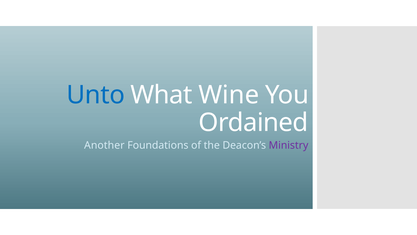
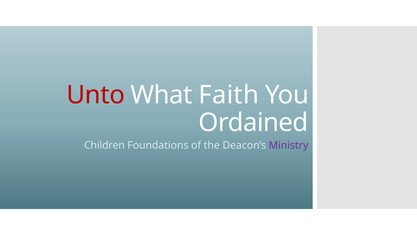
Unto colour: blue -> red (96, 95)
Wine: Wine -> Faith (229, 95)
Another: Another -> Children (104, 145)
